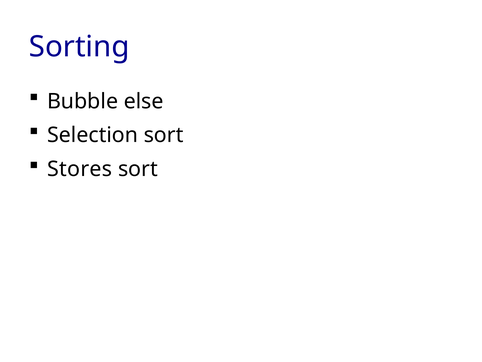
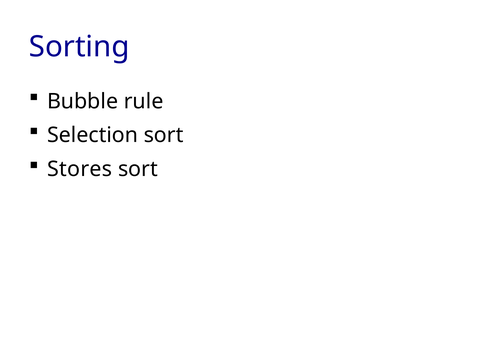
else: else -> rule (144, 101)
